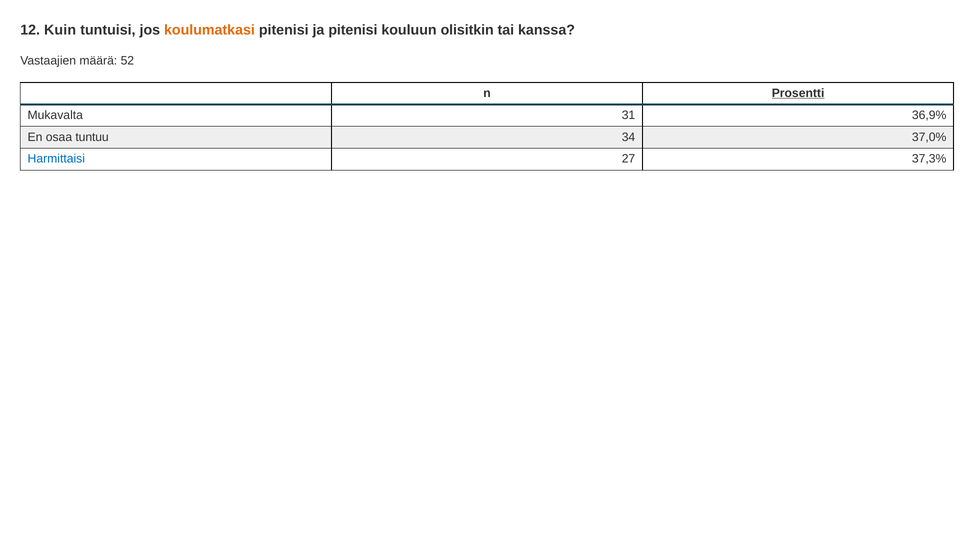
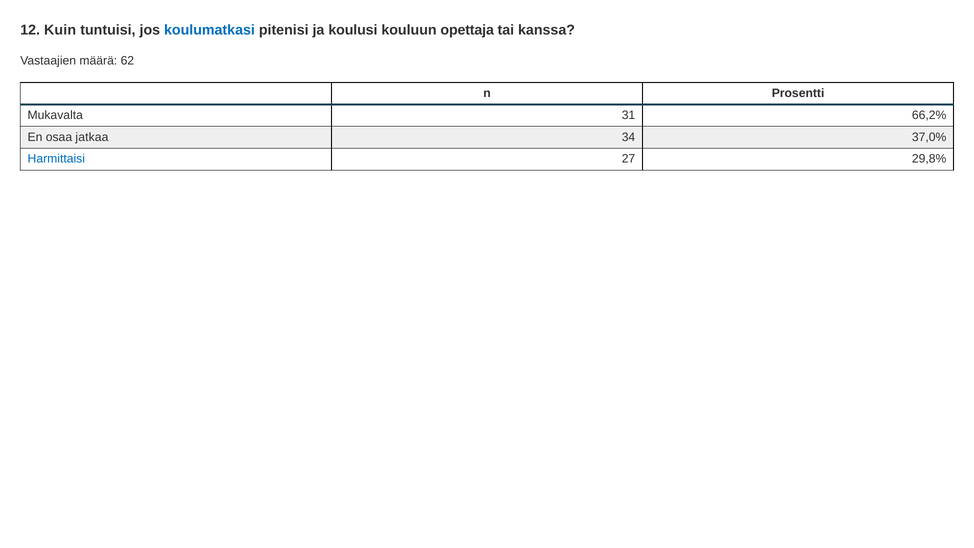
koulumatkasi colour: orange -> blue (209, 30)
ja pitenisi: pitenisi -> koulusi (353, 30)
olisitkin: olisitkin -> opettaja (467, 30)
52: 52 -> 62 (127, 61)
Prosentti underline: present -> none (798, 93)
36,9%: 36,9% -> 66,2% (929, 115)
tuntuu: tuntuu -> jatkaa (92, 137)
37,3%: 37,3% -> 29,8% (929, 159)
